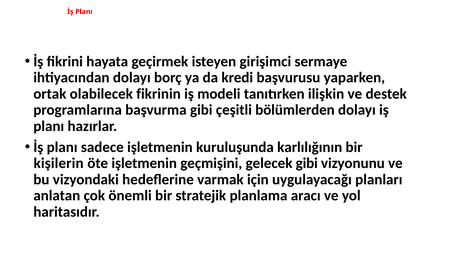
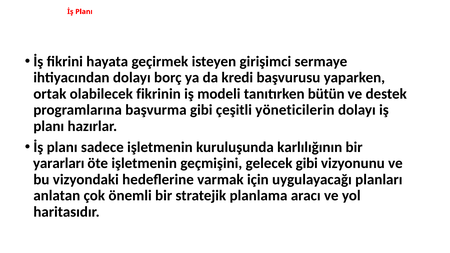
ilişkin: ilişkin -> bütün (326, 94)
bölümlerden: bölümlerden -> yöneticilerin (295, 110)
kişilerin: kişilerin -> yararları (59, 163)
